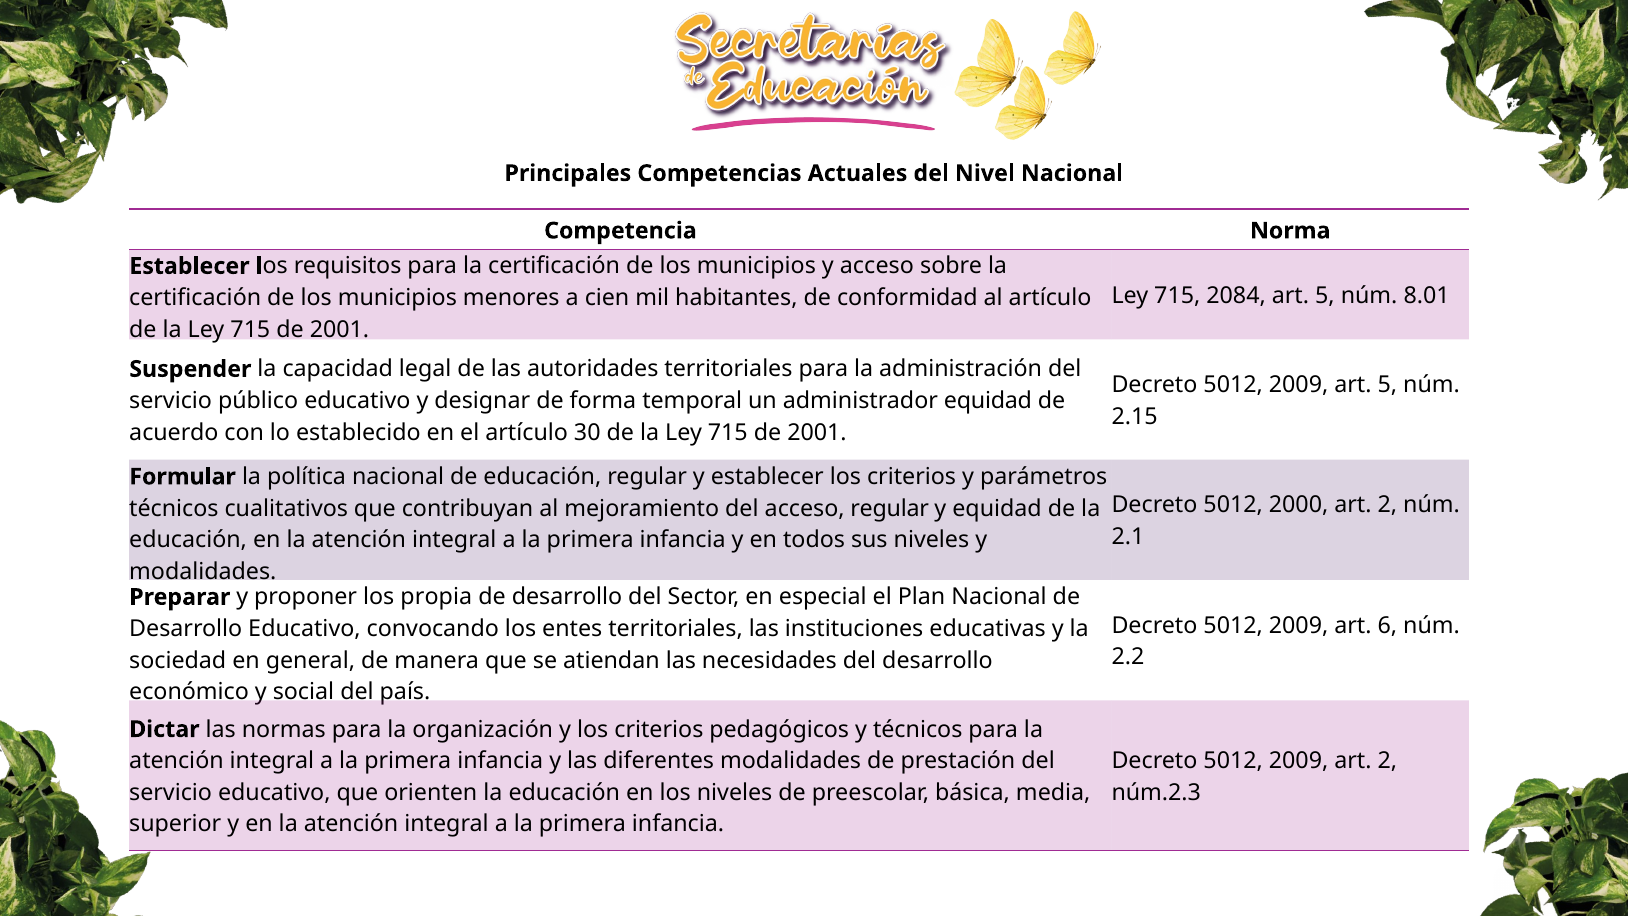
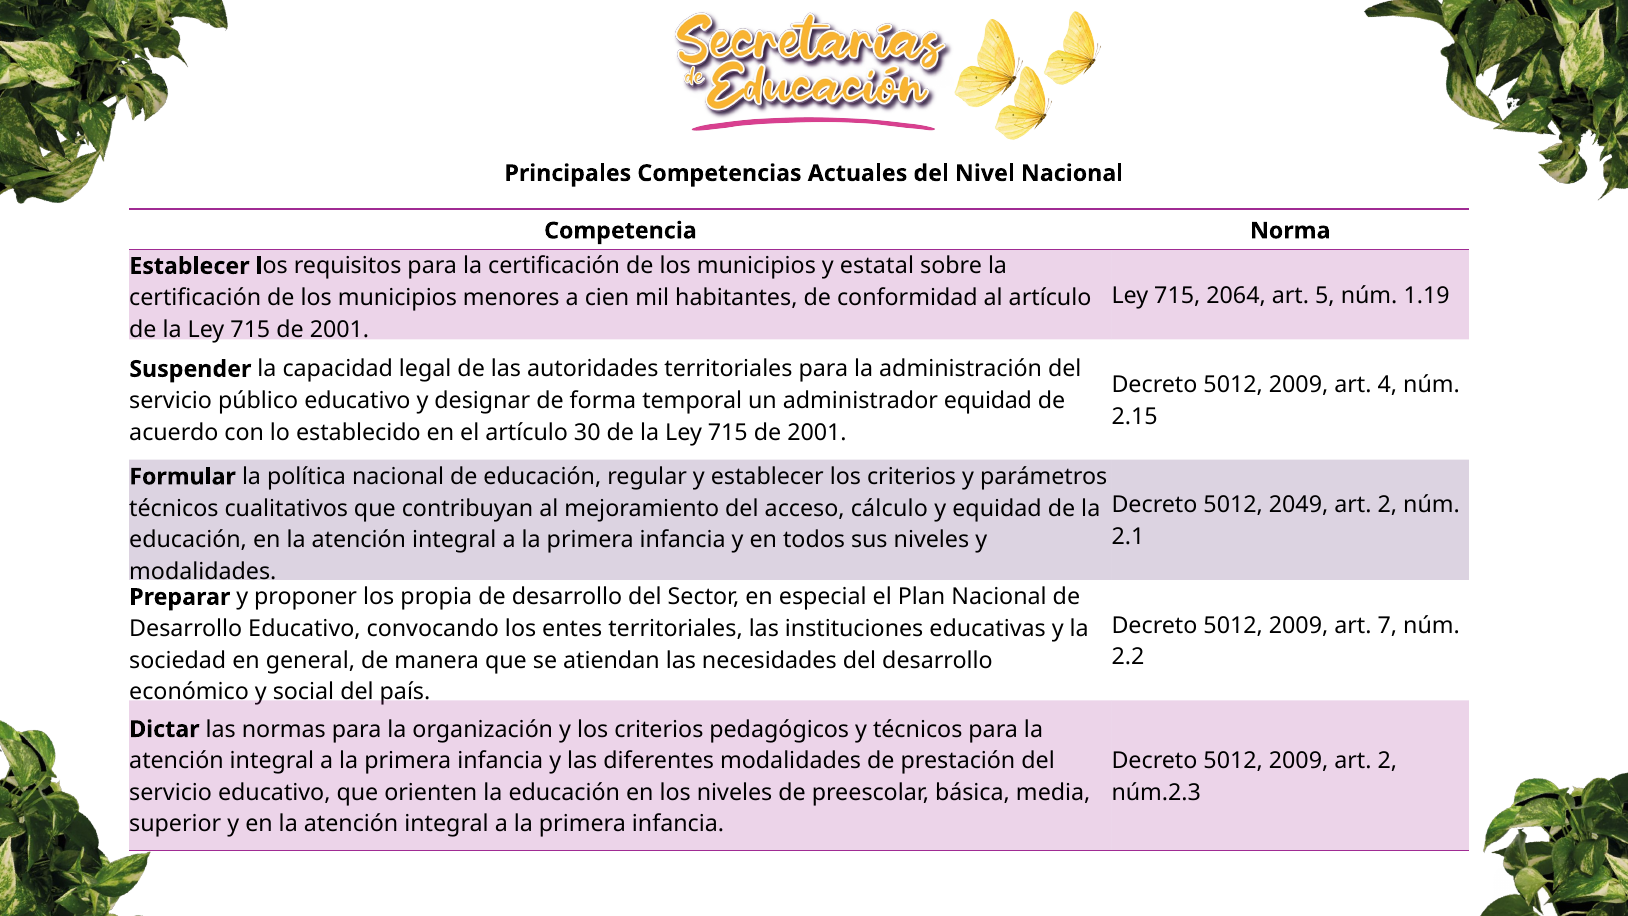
y acceso: acceso -> estatal (877, 266)
2084: 2084 -> 2064 (1236, 295)
8.01: 8.01 -> 1.19 (1427, 295)
2009 art 5: 5 -> 4 (1387, 385)
2000: 2000 -> 2049 (1299, 505)
acceso regular: regular -> cálculo (889, 508)
6: 6 -> 7 (1387, 625)
